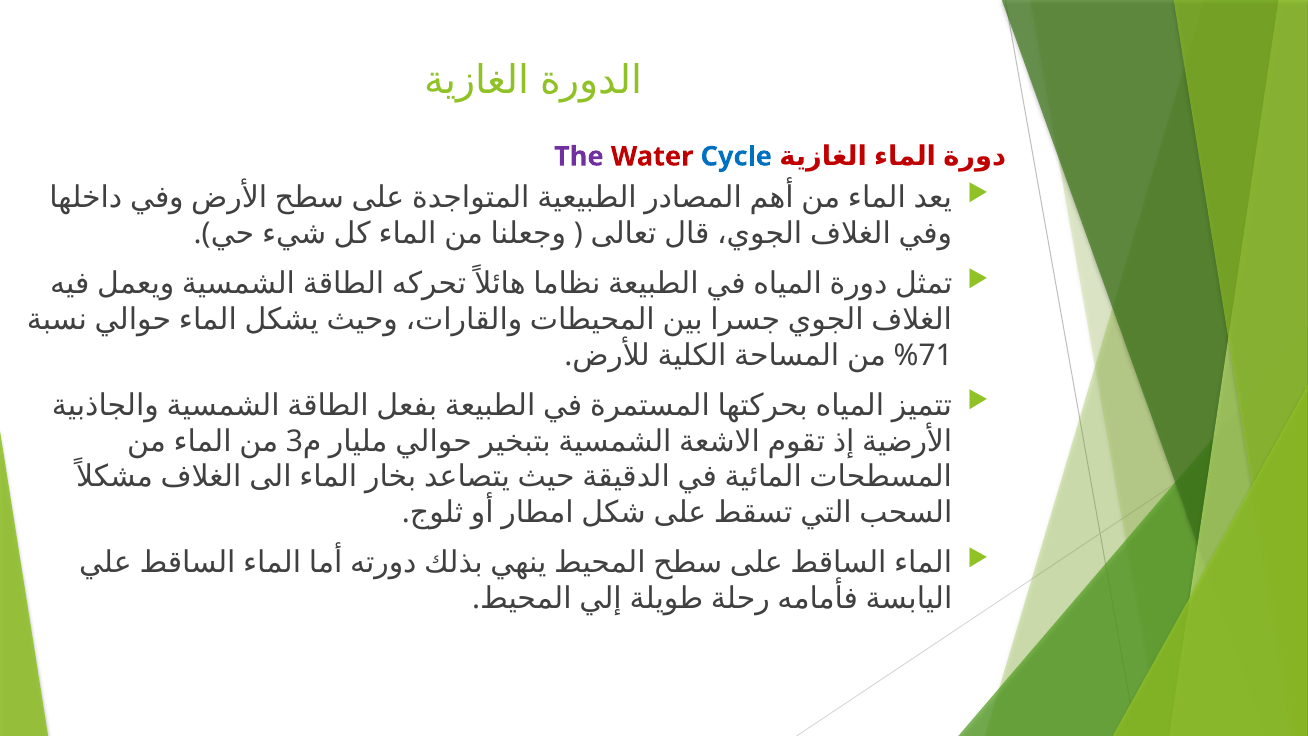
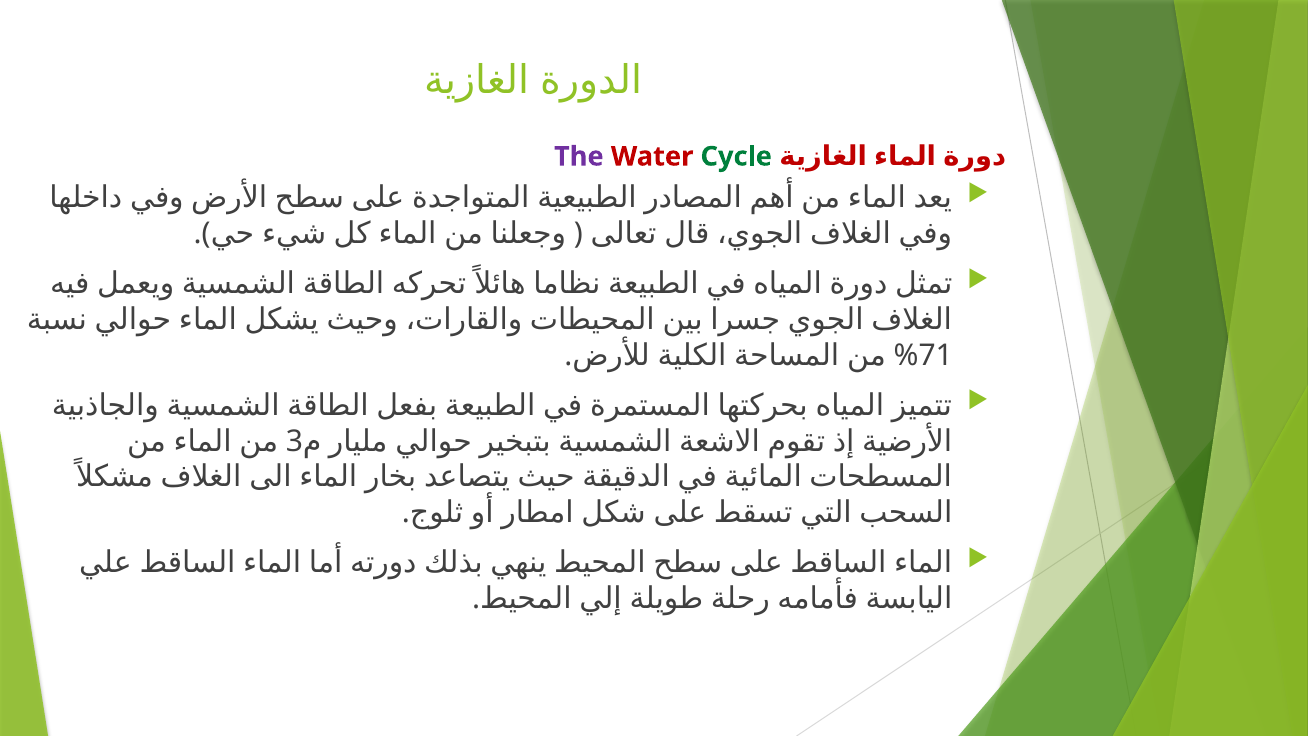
Cycle colour: blue -> green (736, 156)
